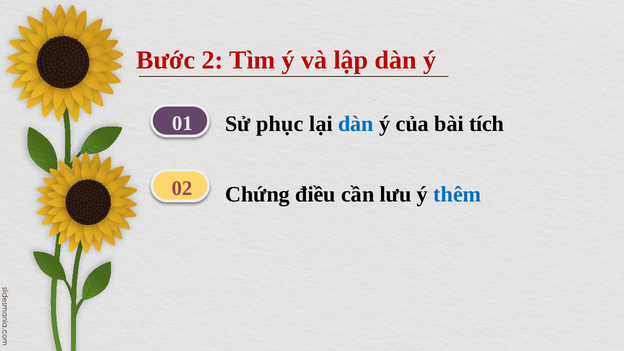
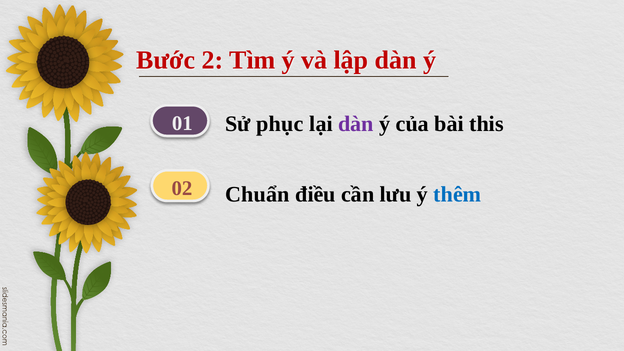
dàn colour: blue -> purple (356, 124)
tích: tích -> this (486, 124)
Chứng: Chứng -> Chuẩn (257, 194)
